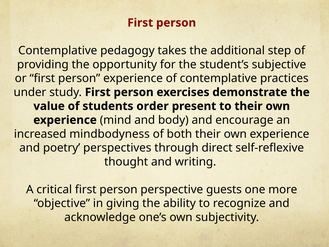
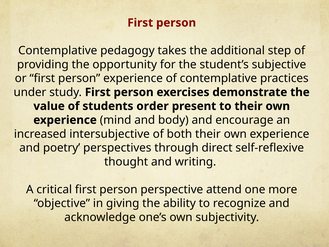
mindbodyness: mindbodyness -> intersubjective (110, 134)
guests: guests -> attend (224, 189)
